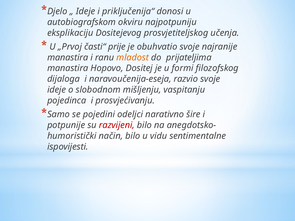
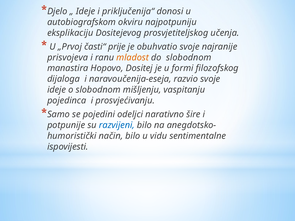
manastira: manastira -> prisvojeva (68, 58)
do prijateljima: prijateljima -> slobodnom (189, 58)
razvijeni colour: red -> blue (117, 125)
